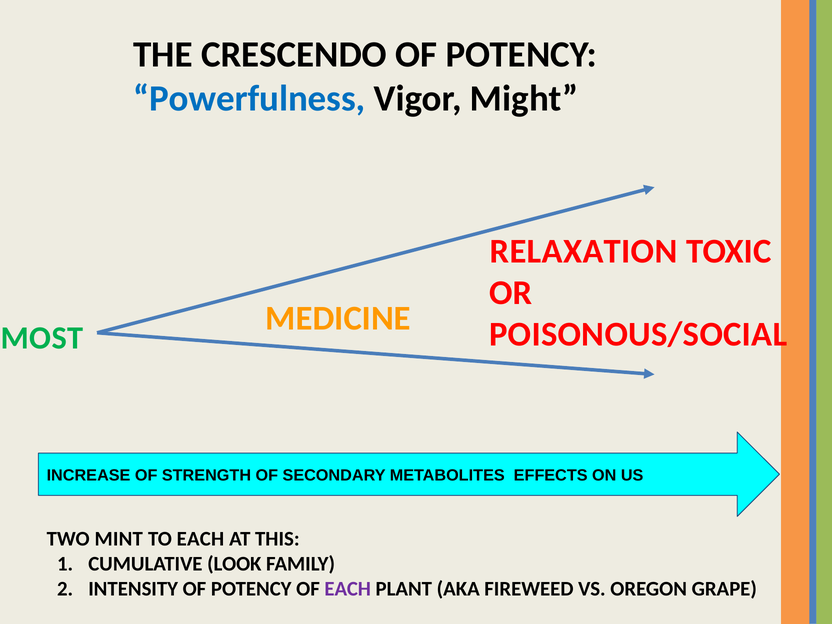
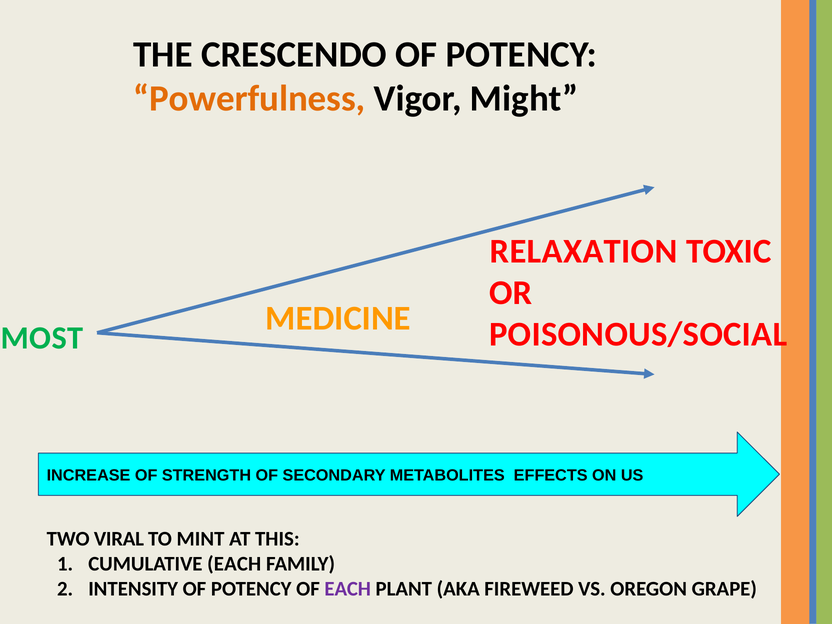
Powerfulness colour: blue -> orange (249, 99)
MINT: MINT -> VIRAL (119, 539)
TO EACH: EACH -> MINT (200, 539)
CUMULATIVE LOOK: LOOK -> EACH (234, 564)
